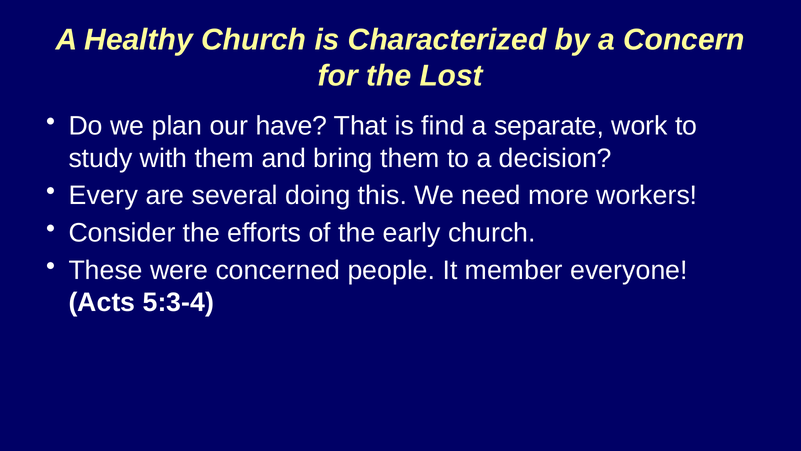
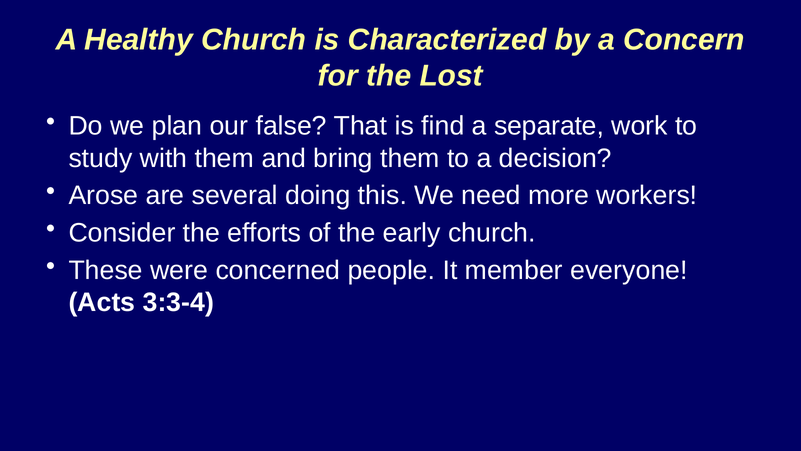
have: have -> false (291, 126)
Every: Every -> Arose (103, 195)
5:3-4: 5:3-4 -> 3:3-4 (178, 302)
